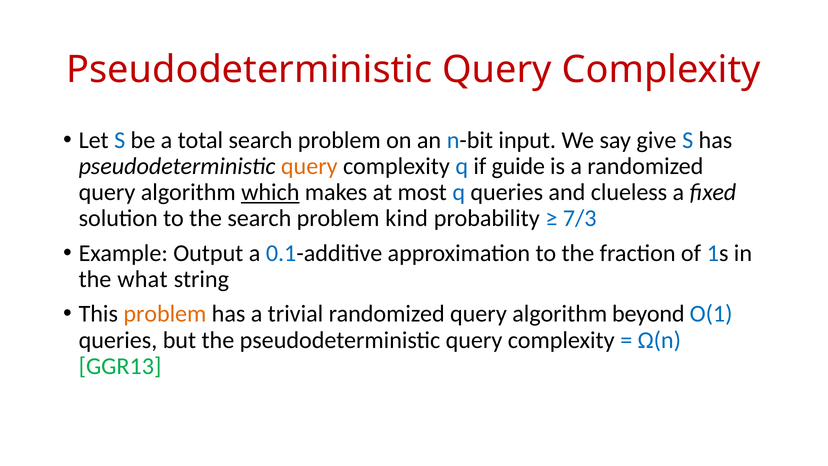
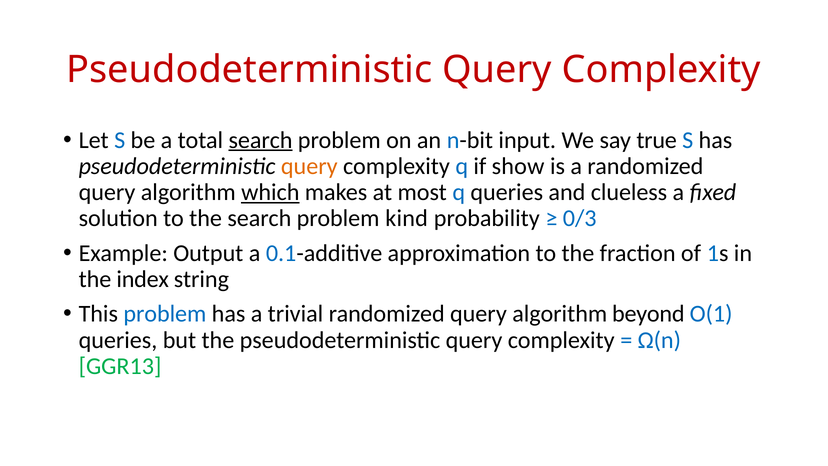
search underline: none -> present (261, 140)
give: give -> true (657, 140)
guide: guide -> show (518, 166)
7/3: 7/3 -> 0/3 (580, 218)
what: what -> index (143, 279)
problem colour: orange -> blue (165, 314)
